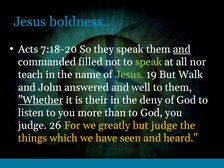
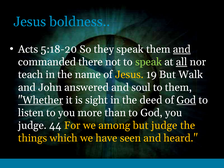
7:18-20: 7:18-20 -> 5:18-20 (59, 49)
filled: filled -> there (91, 62)
all underline: none -> present (182, 62)
Jesus colour: light green -> yellow (129, 75)
well: well -> soul (141, 87)
their: their -> sight (97, 100)
deny: deny -> deed (151, 100)
God underline: none -> present (186, 100)
26: 26 -> 44 (55, 125)
greatly: greatly -> among (114, 125)
